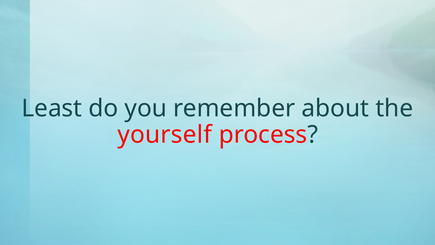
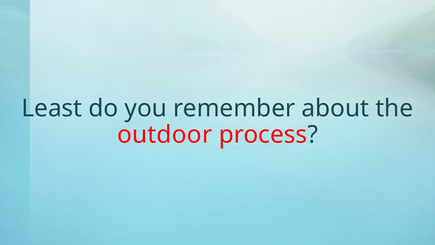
yourself: yourself -> outdoor (165, 135)
